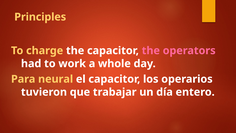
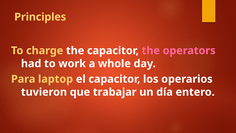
neural: neural -> laptop (56, 79)
